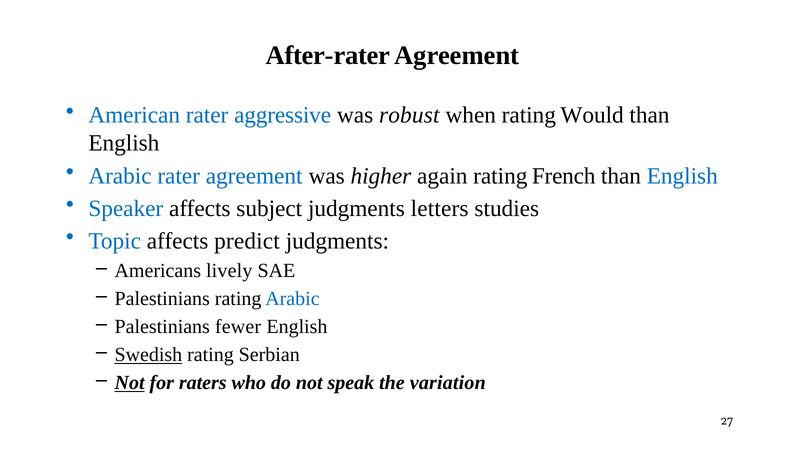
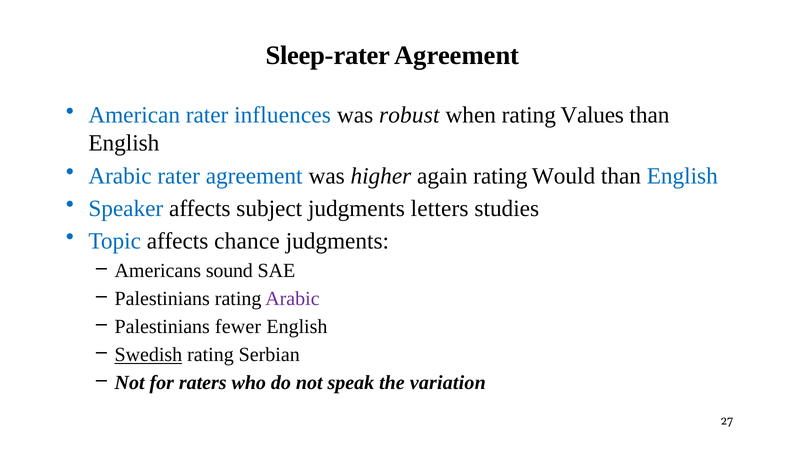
After-rater: After-rater -> Sleep-rater (328, 56)
aggressive: aggressive -> influences (282, 115)
Would: Would -> Values (592, 115)
French: French -> Would (564, 176)
predict: predict -> chance (247, 241)
lively: lively -> sound (229, 270)
Arabic colour: blue -> purple (292, 298)
Not underline: present -> none (130, 382)
